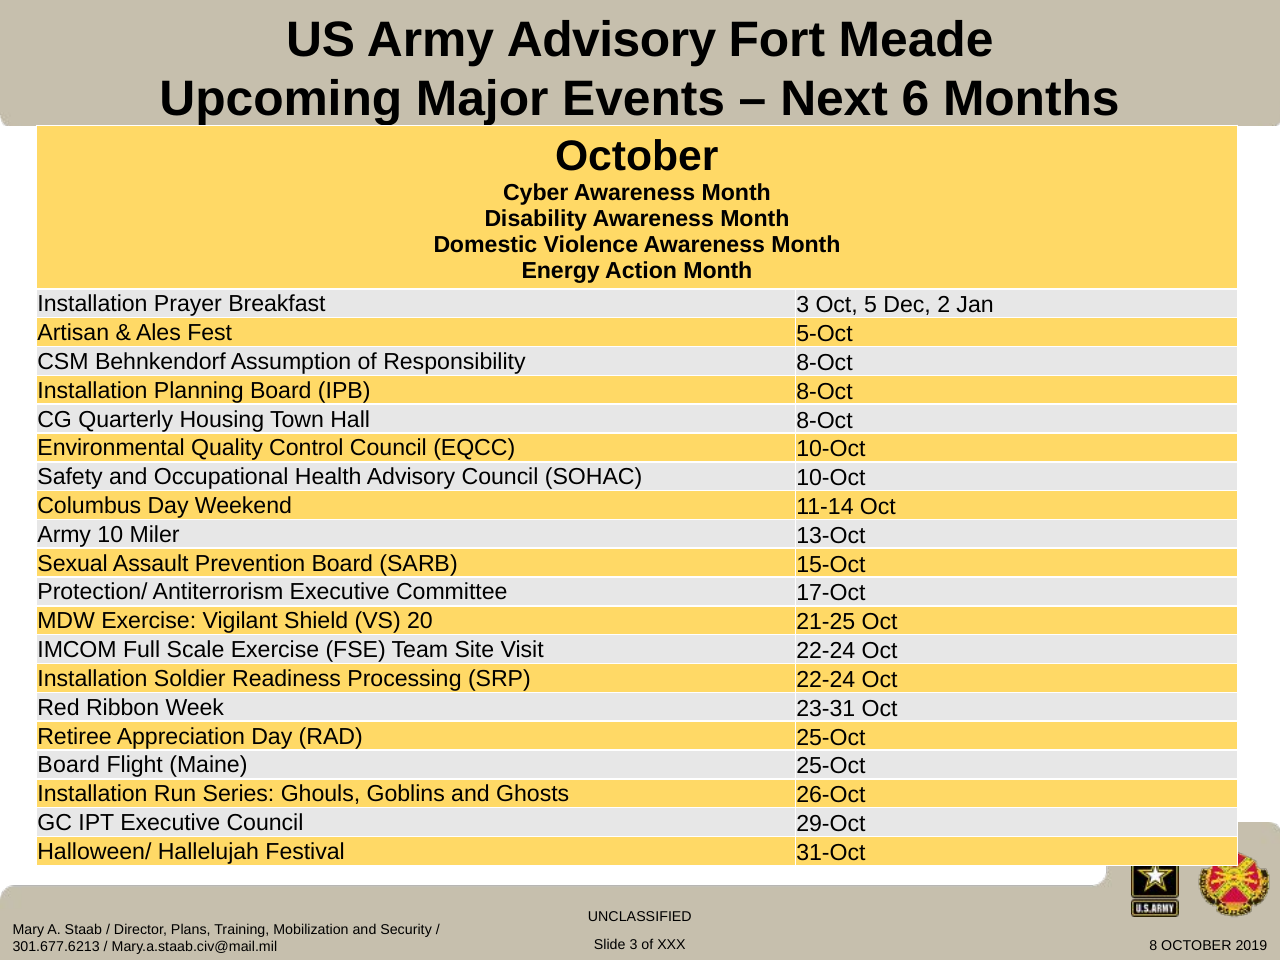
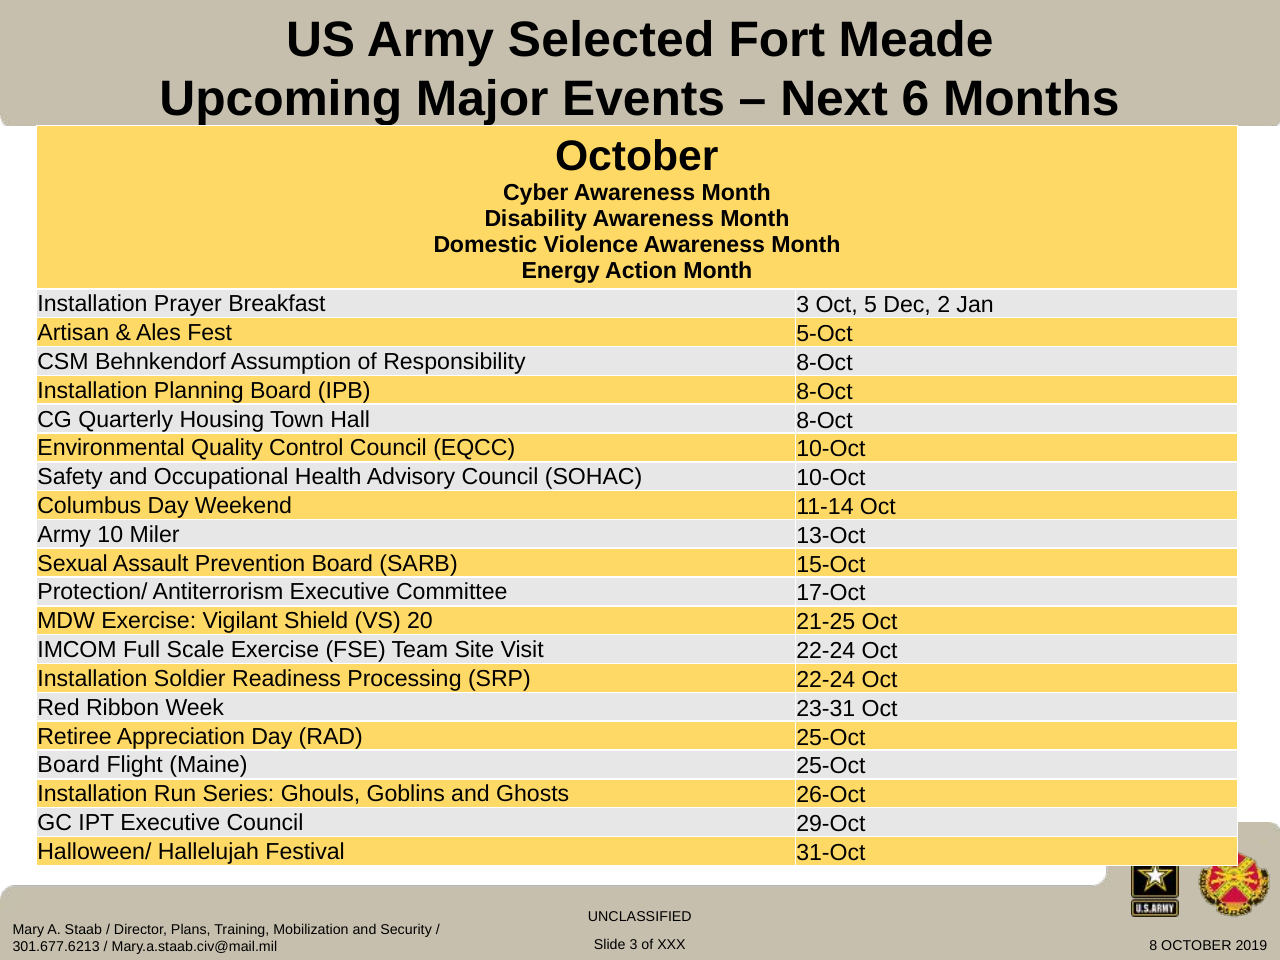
Army Advisory: Advisory -> Selected (611, 40)
